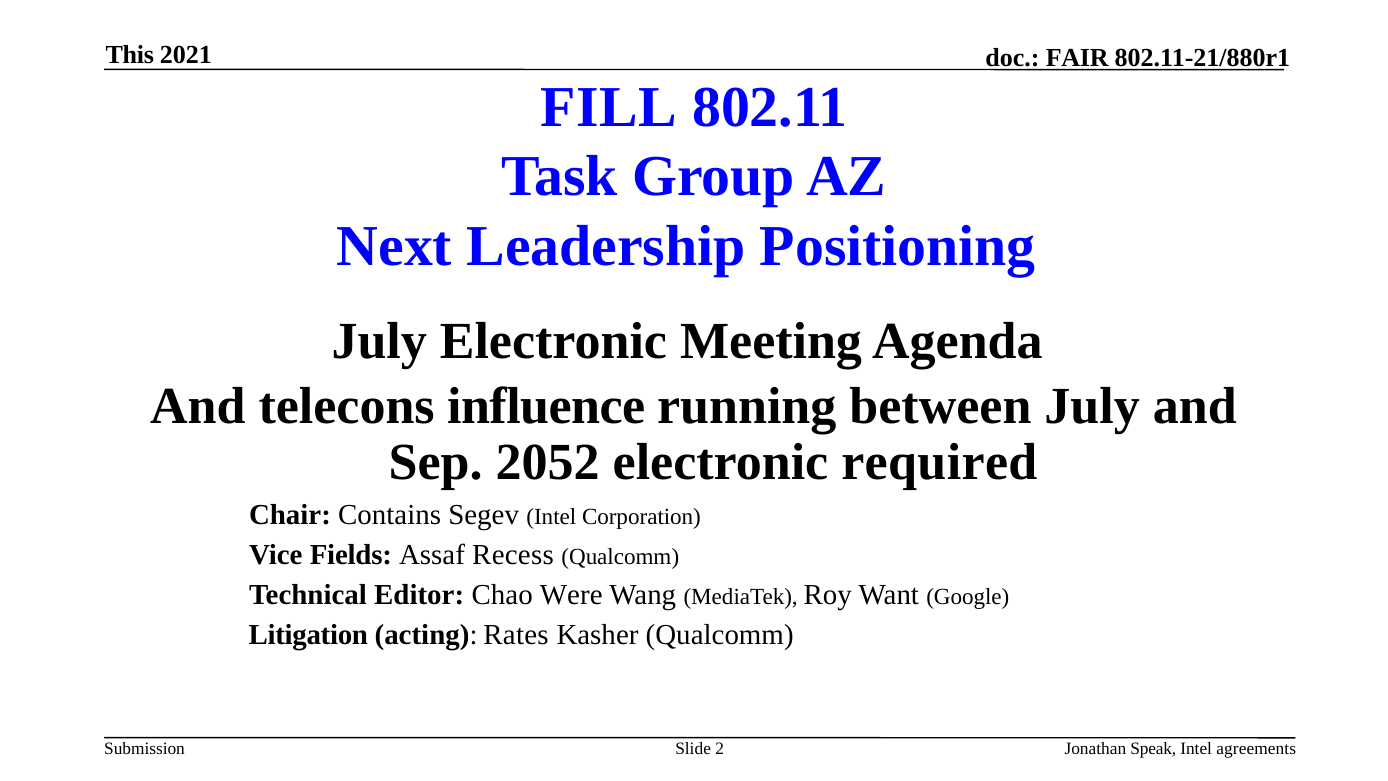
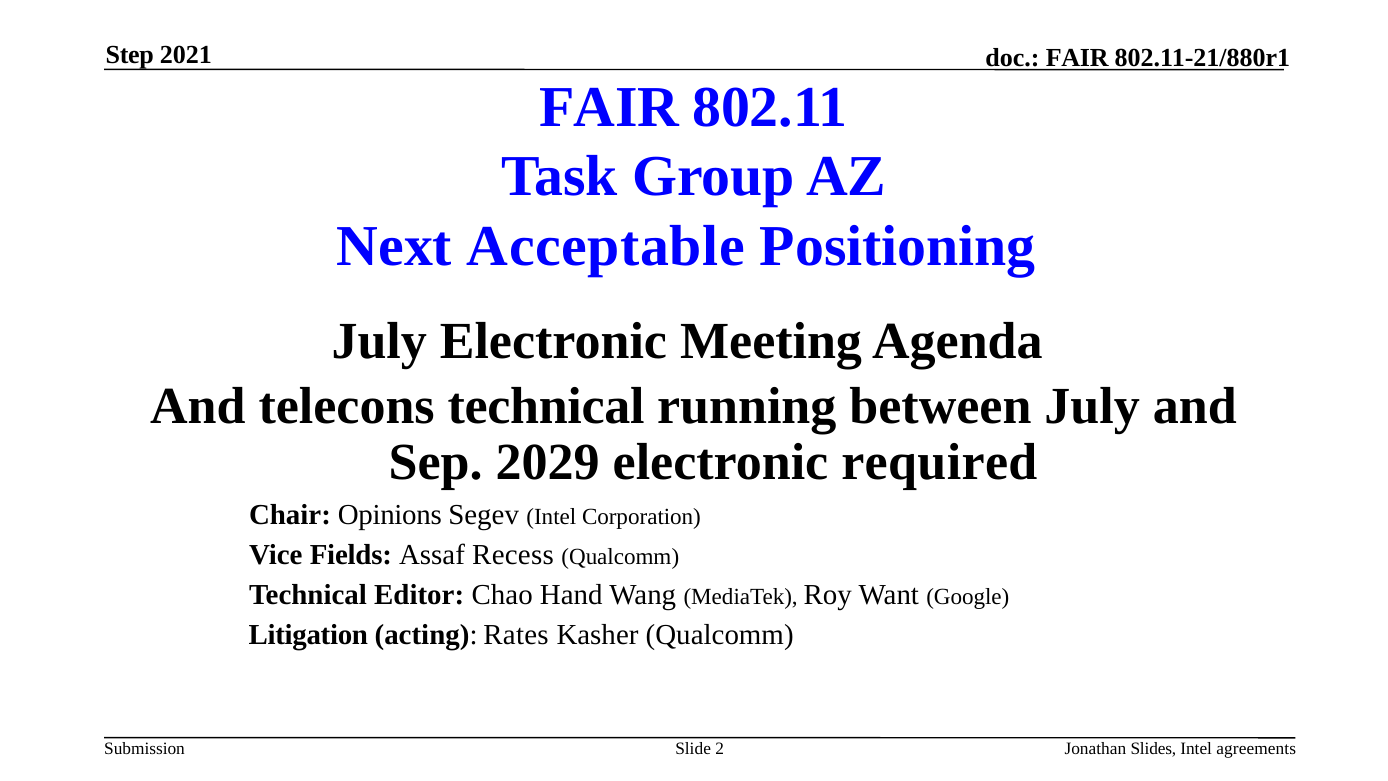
This: This -> Step (130, 55)
FILL: FILL -> FAIR (609, 107)
Leadership: Leadership -> Acceptable (606, 246)
telecons influence: influence -> technical (546, 406)
2052: 2052 -> 2029 (548, 463)
Contains: Contains -> Opinions (390, 515)
Were: Were -> Hand (571, 595)
Speak: Speak -> Slides (1153, 749)
